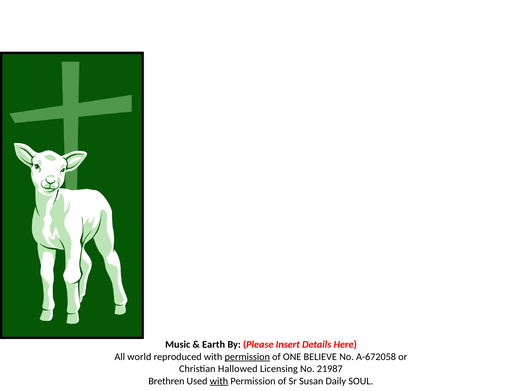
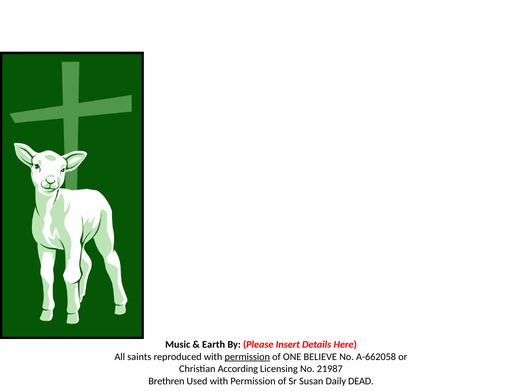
world: world -> saints (139, 357)
A-672058: A-672058 -> A-662058 (376, 357)
Hallowed: Hallowed -> According (238, 369)
with underline: present -> none (219, 381)
SOUL: SOUL -> DEAD (361, 381)
